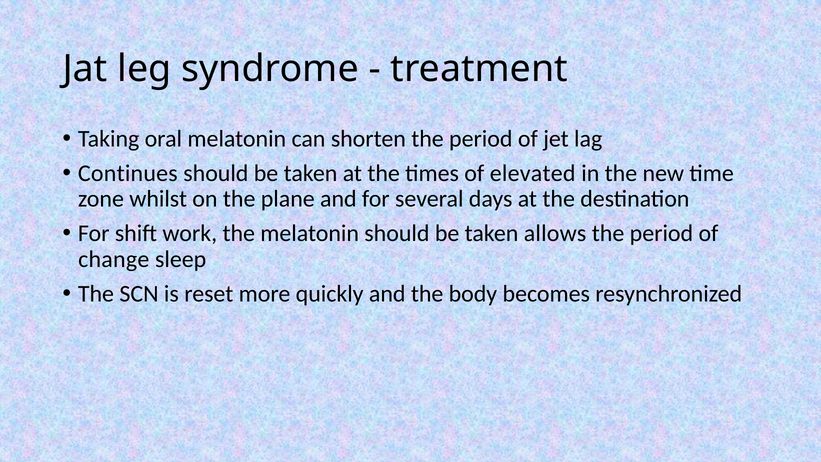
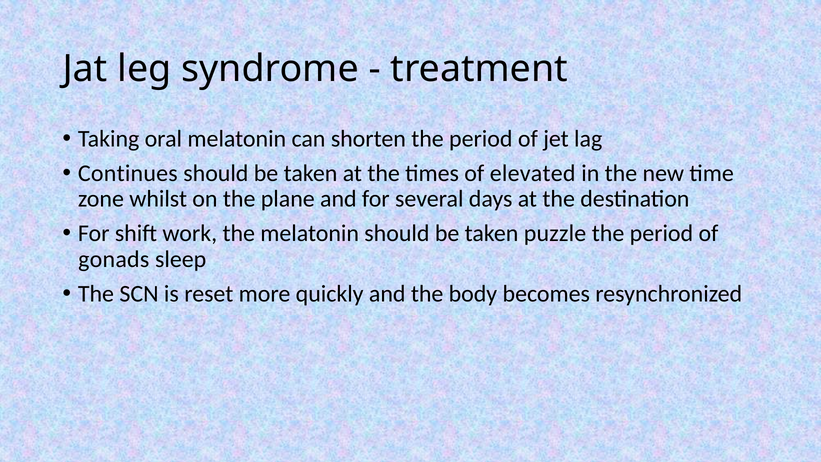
allows: allows -> puzzle (555, 233)
change: change -> gonads (114, 259)
